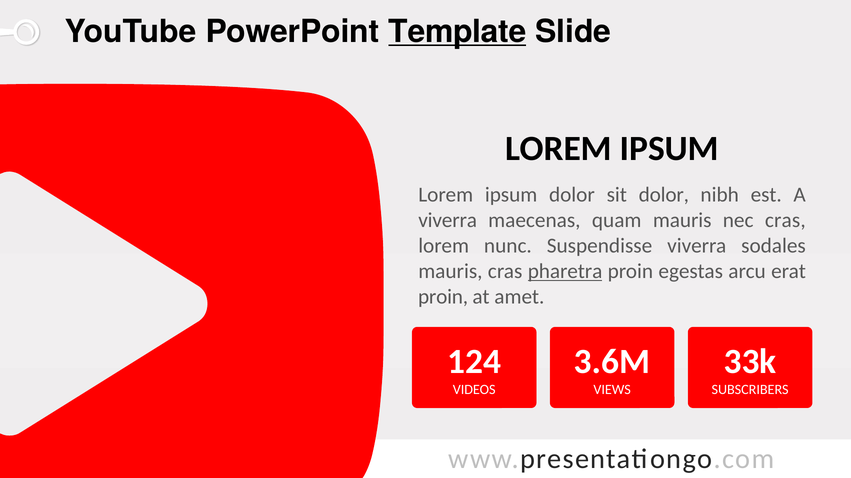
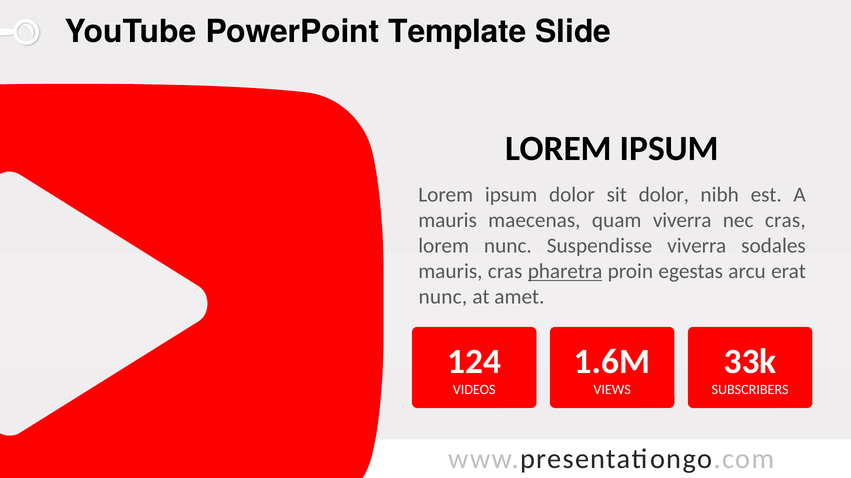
Template underline: present -> none (457, 32)
viverra: viverra -> mauris (448, 221)
quam mauris: mauris -> viverra (682, 221)
proin: proin -> nunc (443, 297)
3.6M: 3.6M -> 1.6M (612, 362)
